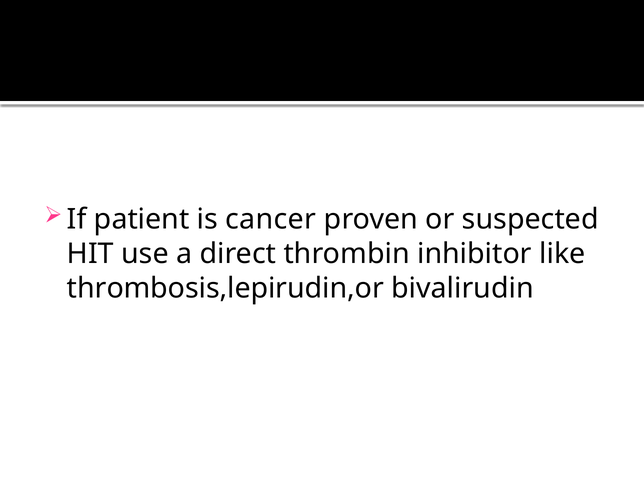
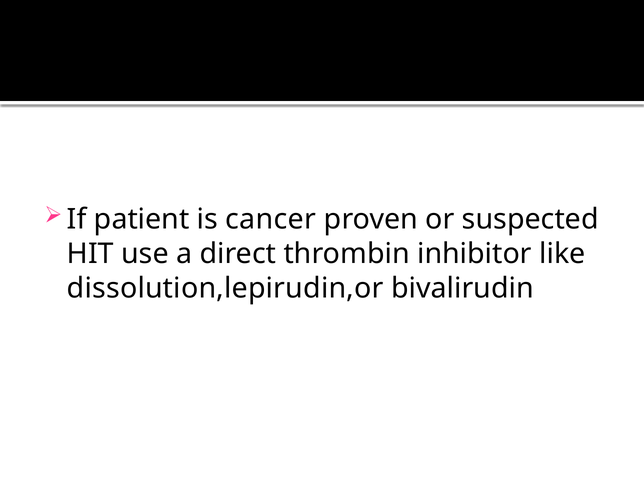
thrombosis,lepirudin,or: thrombosis,lepirudin,or -> dissolution,lepirudin,or (225, 288)
